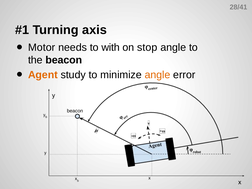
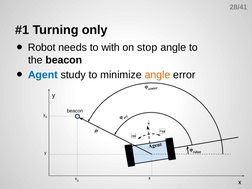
axis: axis -> only (95, 30)
Motor: Motor -> Robot (42, 48)
Agent colour: orange -> blue (43, 75)
